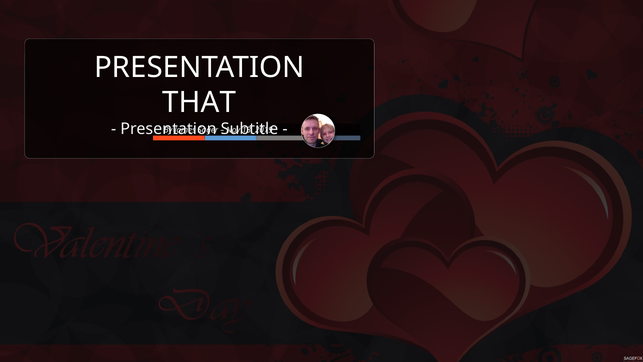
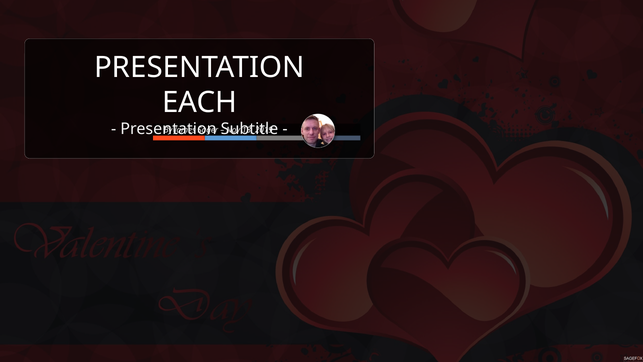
THAT: THAT -> EACH (199, 103)
